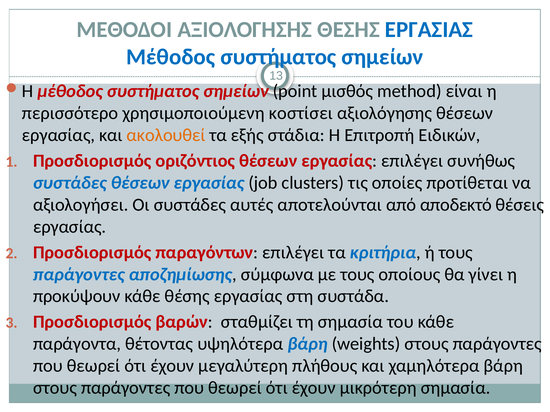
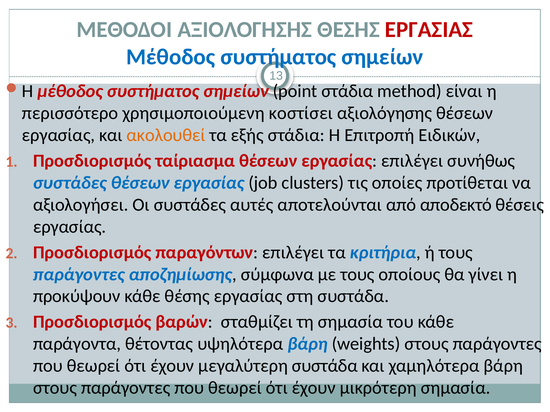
ΕΡΓΑΣΙΑΣ colour: blue -> red (429, 30)
point μισθός: μισθός -> στάδια (347, 91)
οριζόντιος: οριζόντιος -> ταίριασμα (195, 161)
μεγαλύτερη πλήθους: πλήθους -> συστάδα (325, 366)
